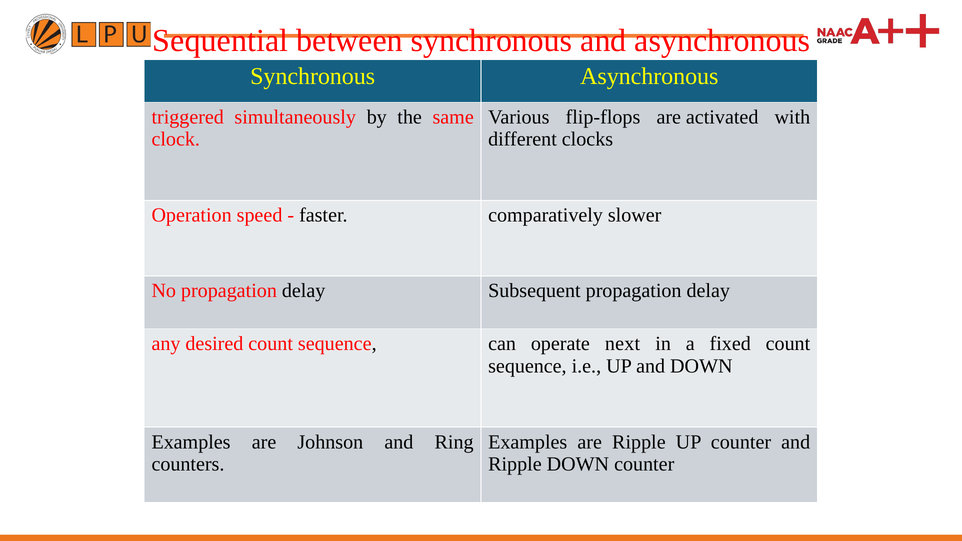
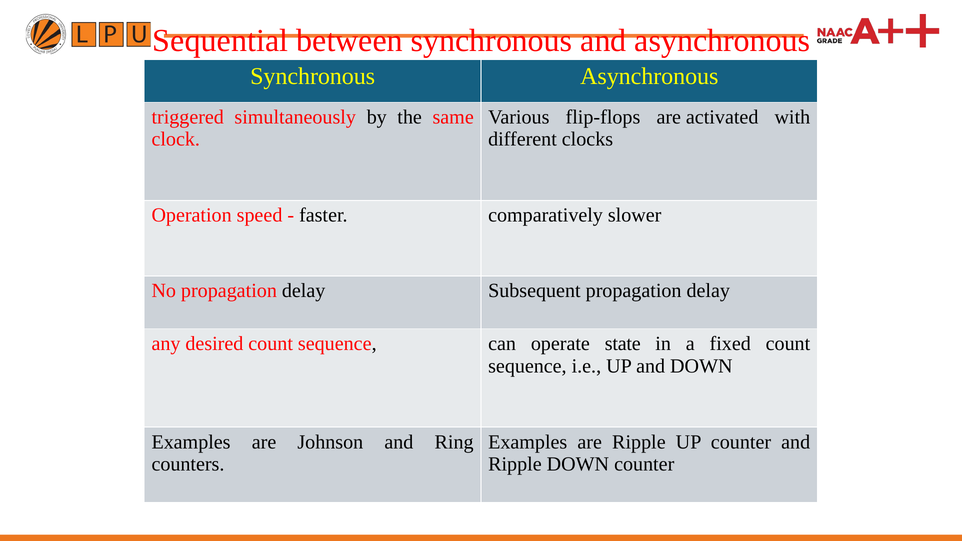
next: next -> state (623, 344)
